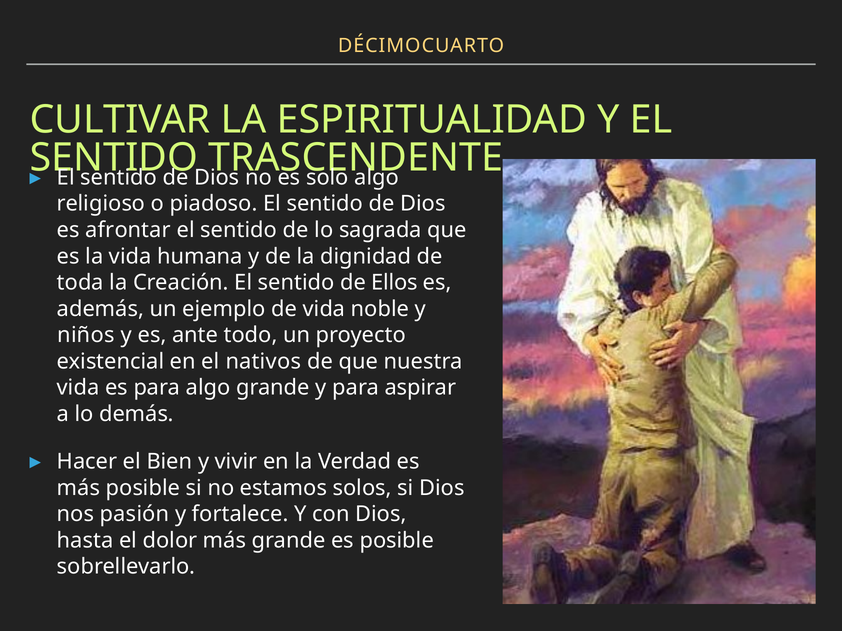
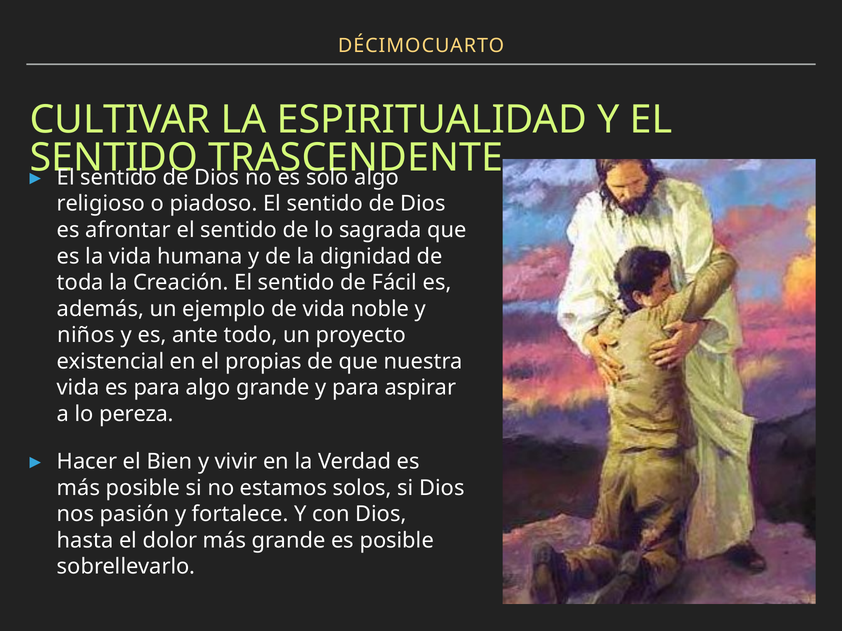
Ellos: Ellos -> Fácil (394, 283)
nativos: nativos -> propias (264, 362)
demás: demás -> pereza (137, 414)
